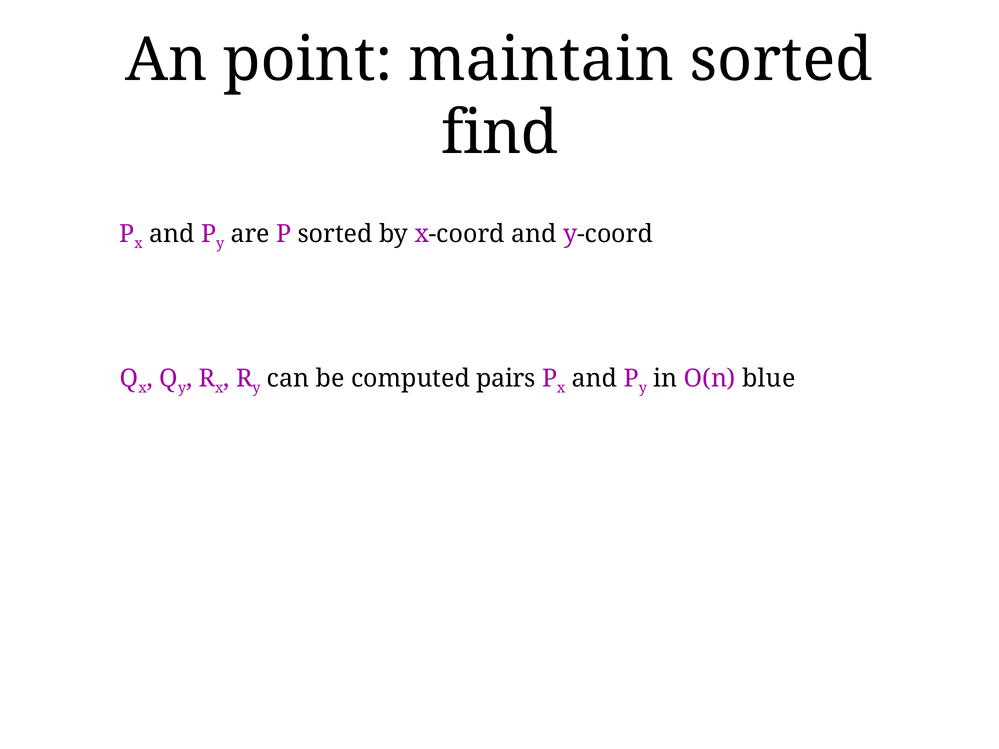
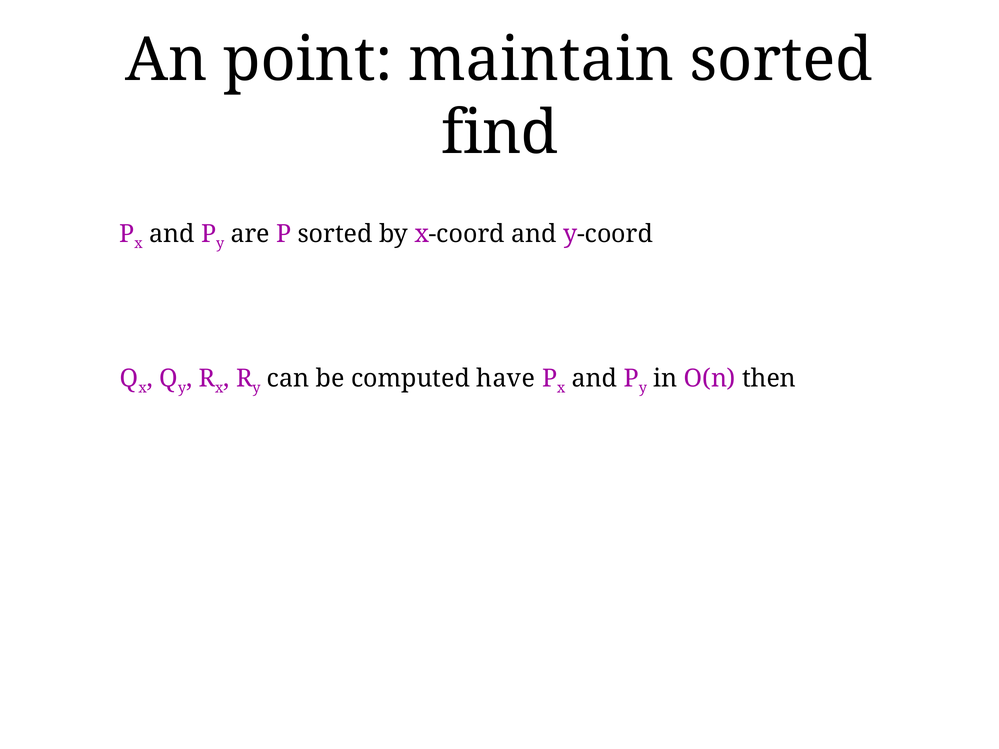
pairs: pairs -> have (506, 379)
blue: blue -> then (769, 379)
